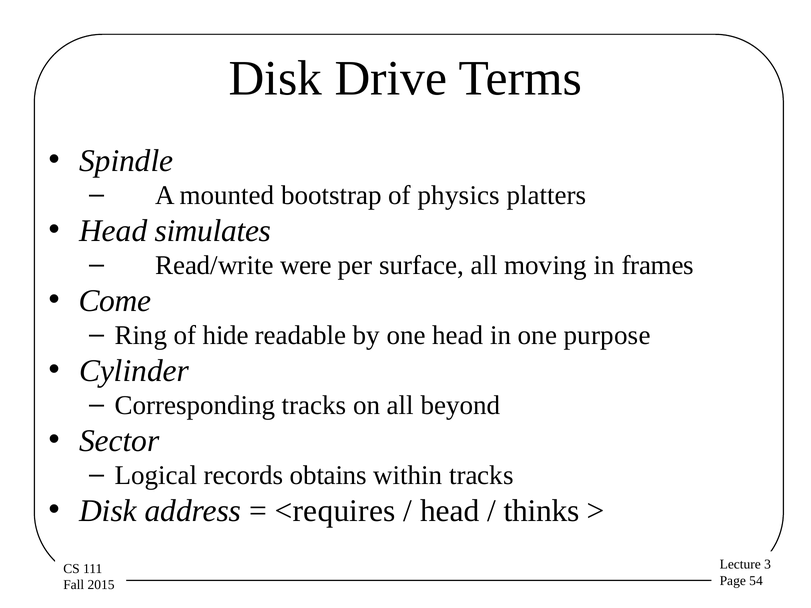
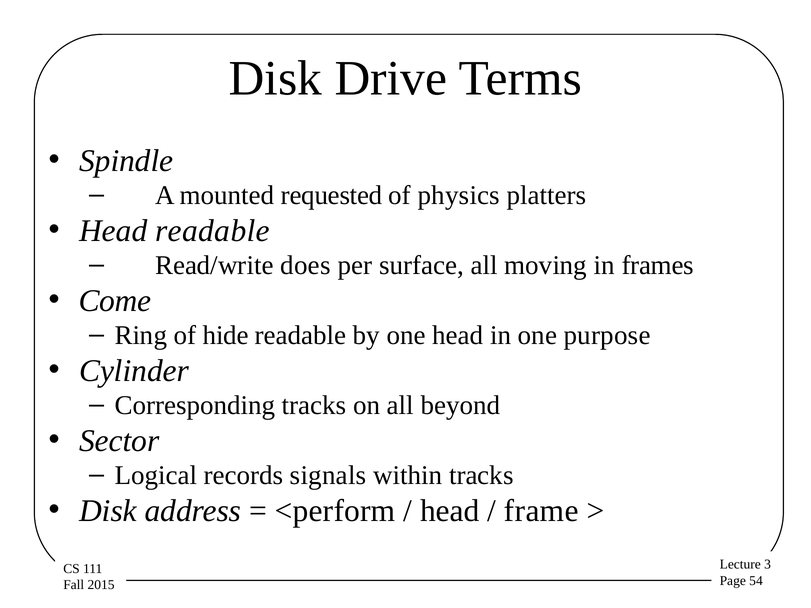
bootstrap: bootstrap -> requested (332, 195)
Head simulates: simulates -> readable (213, 231)
were: were -> does (306, 265)
obtains: obtains -> signals (328, 476)
<requires: <requires -> <perform (335, 511)
thinks: thinks -> frame (541, 511)
